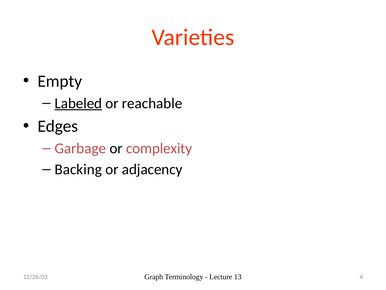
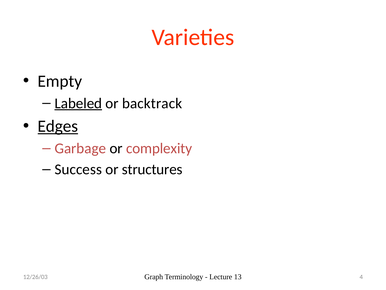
reachable: reachable -> backtrack (152, 103)
Edges underline: none -> present (58, 126)
Backing: Backing -> Success (78, 169)
adjacency: adjacency -> structures (152, 169)
